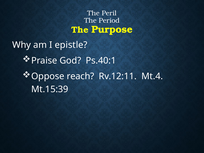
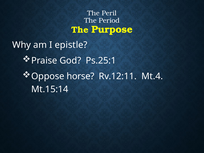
Ps.40:1: Ps.40:1 -> Ps.25:1 (101, 61)
reach: reach -> horse (80, 76)
Mt.15:39: Mt.15:39 -> Mt.15:14 (50, 89)
